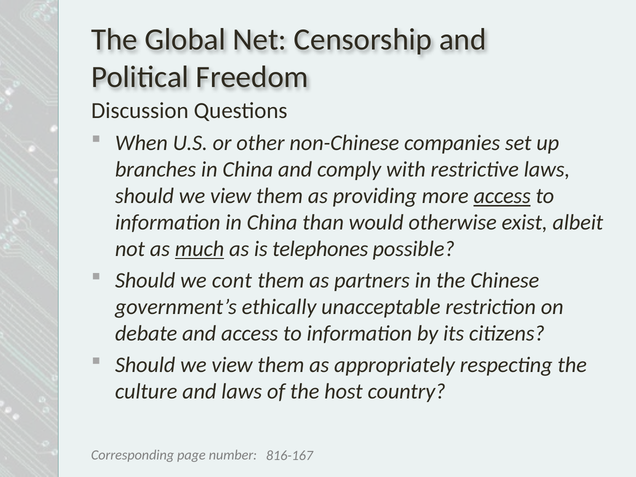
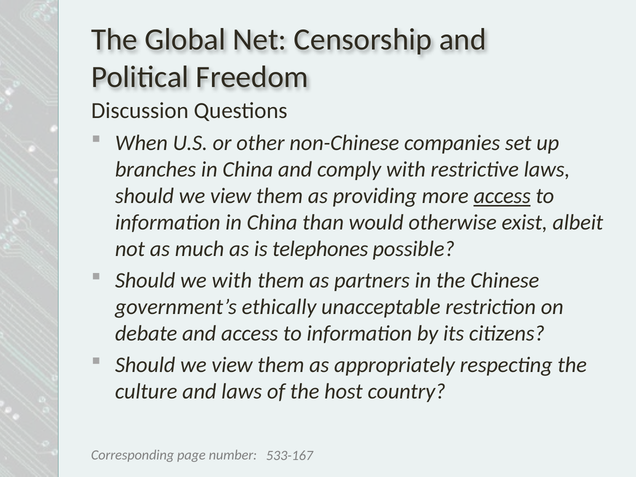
much underline: present -> none (200, 249)
we cont: cont -> with (232, 281)
816-167: 816-167 -> 533-167 (290, 455)
